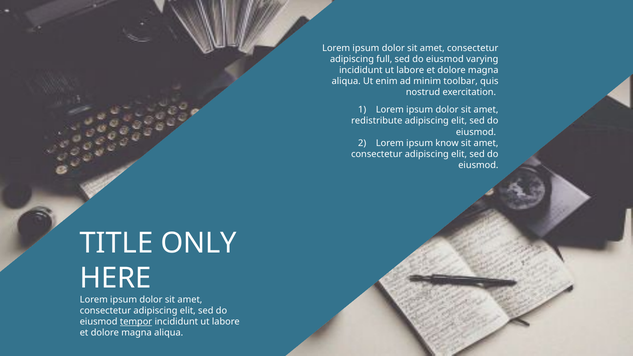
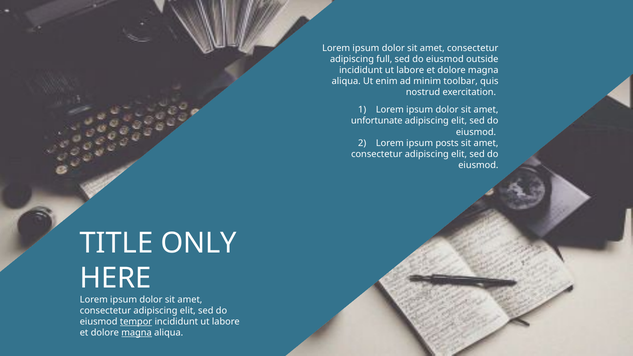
varying: varying -> outside (482, 59)
redistribute: redistribute -> unfortunate (377, 121)
know: know -> posts (447, 143)
magna underline: none -> present (137, 333)
